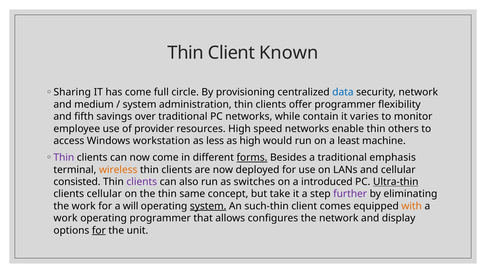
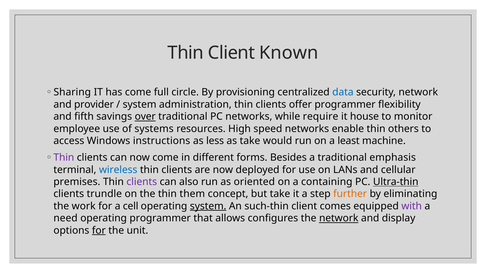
medium: medium -> provider (94, 105)
over underline: none -> present (145, 117)
contain: contain -> require (321, 117)
varies: varies -> house (364, 117)
provider: provider -> systems (154, 129)
workstation: workstation -> instructions (162, 141)
as high: high -> take (250, 141)
forms underline: present -> none (252, 158)
wireless colour: orange -> blue (118, 170)
consisted: consisted -> premises (77, 182)
switches: switches -> oriented (254, 182)
introduced: introduced -> containing (327, 182)
clients cellular: cellular -> trundle (104, 194)
same: same -> them (192, 194)
further colour: purple -> orange (350, 194)
will: will -> cell (131, 206)
with colour: orange -> purple (412, 206)
work: work -> need (66, 219)
network underline: none -> present (339, 219)
